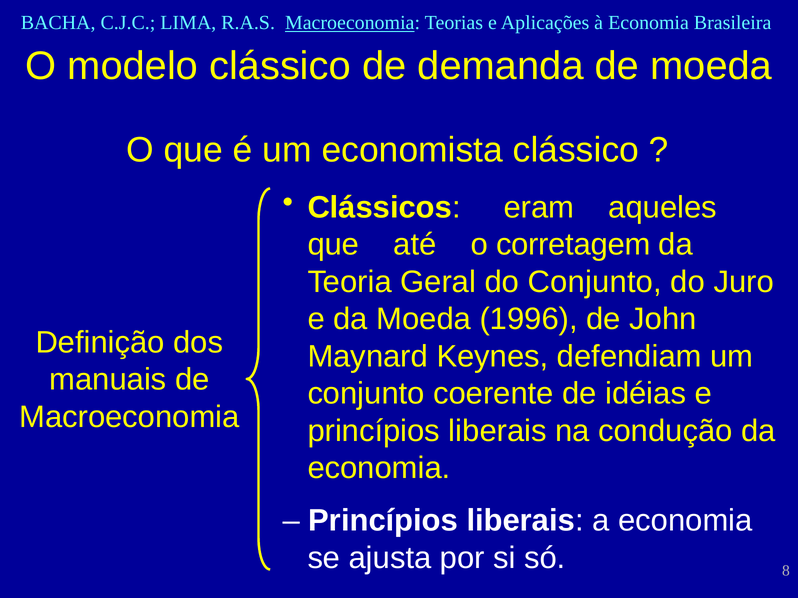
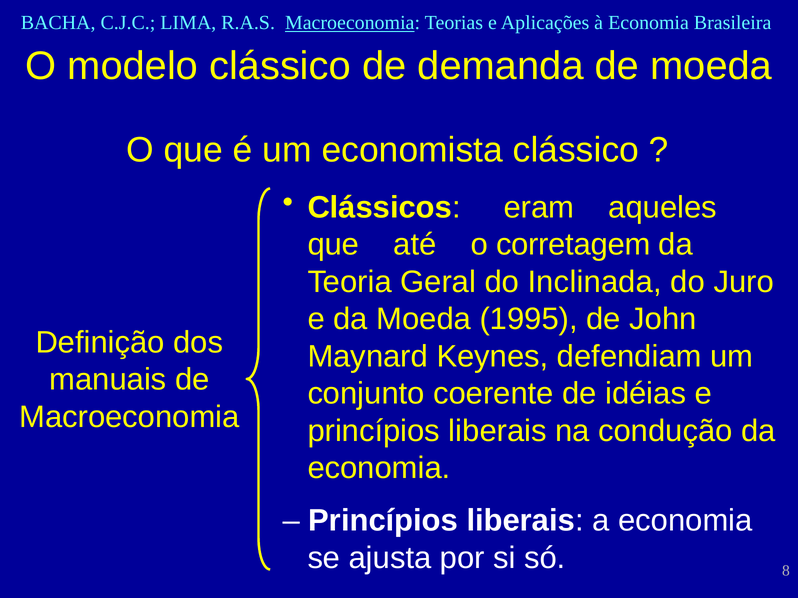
do Conjunto: Conjunto -> Inclinada (595, 282)
1996: 1996 -> 1995 (529, 319)
